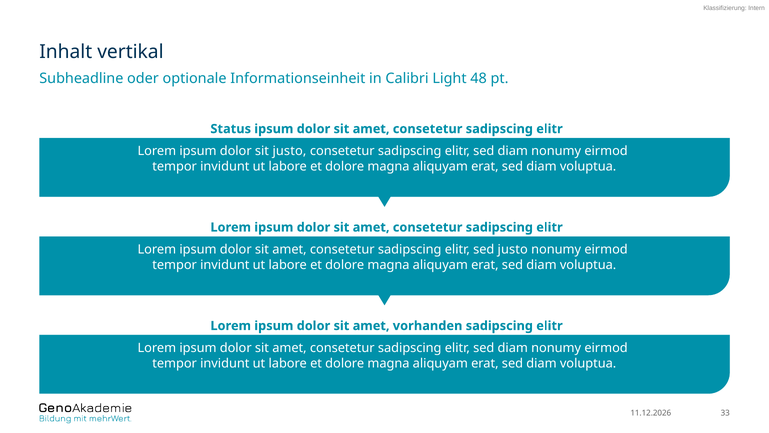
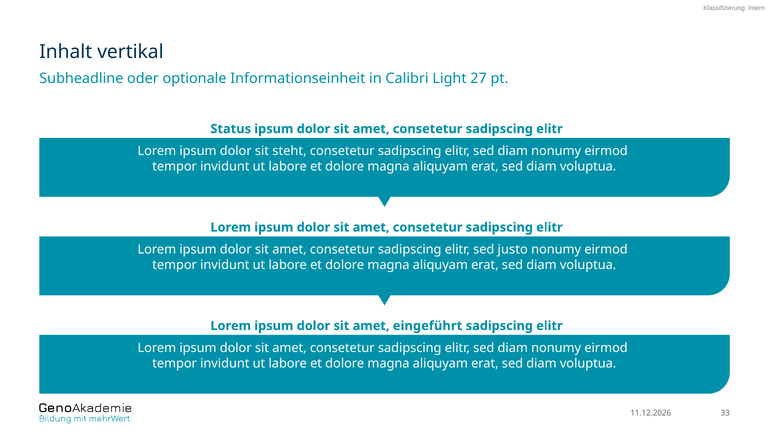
48: 48 -> 27 (479, 78)
sit justo: justo -> steht (289, 151)
vorhanden: vorhanden -> eingeführt (428, 325)
